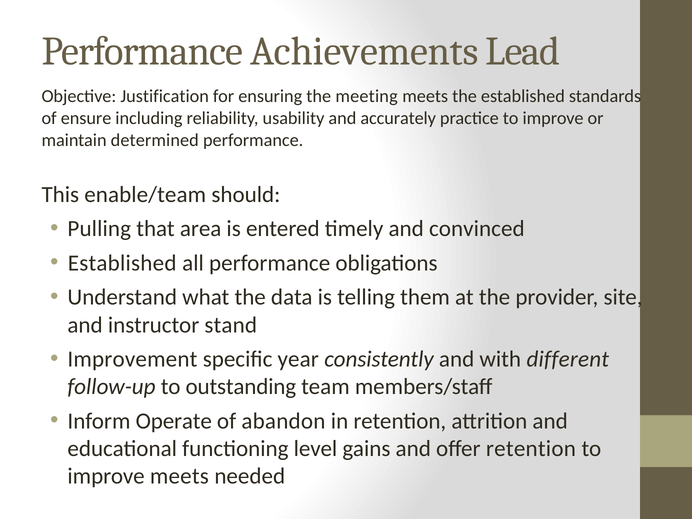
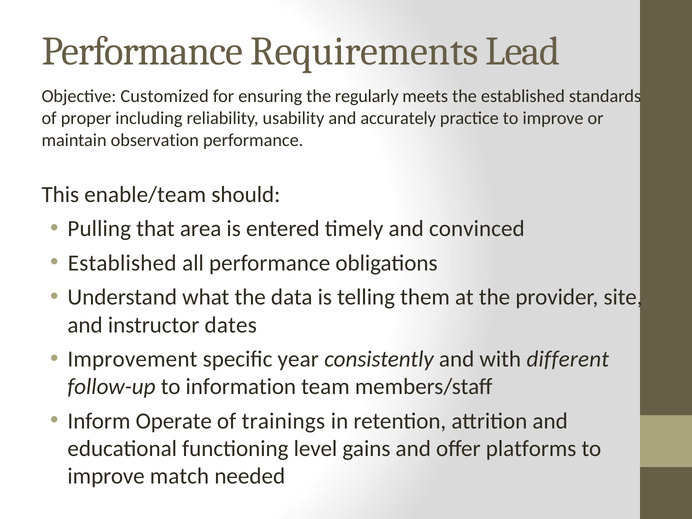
Achievements: Achievements -> Requirements (364, 51)
Justification: Justification -> Customized (165, 96)
meeting: meeting -> regularly (367, 96)
ensure: ensure -> proper (86, 118)
determined: determined -> observation (155, 140)
stand: stand -> dates (231, 325)
outstanding: outstanding -> information (241, 387)
abandon: abandon -> trainings (283, 421)
offer retention: retention -> platforms (531, 449)
improve meets: meets -> match (179, 476)
